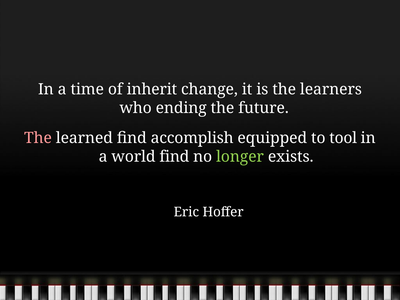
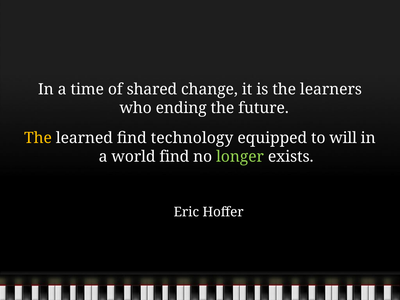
inherit: inherit -> shared (152, 89)
The colour: pink -> yellow (38, 138)
accomplish: accomplish -> technology (192, 138)
tool: tool -> will (343, 138)
